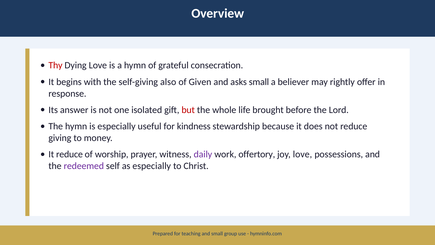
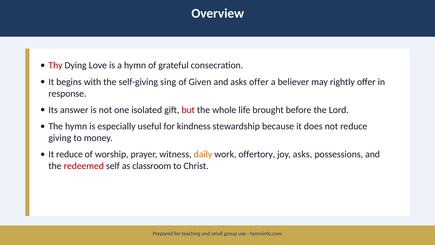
also: also -> sing (168, 82)
asks small: small -> offer (259, 82)
daily colour: purple -> orange (203, 154)
joy love: love -> asks (303, 154)
redeemed colour: purple -> red (84, 166)
as especially: especially -> classroom (152, 166)
